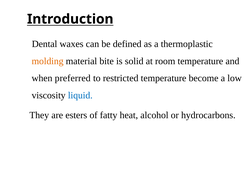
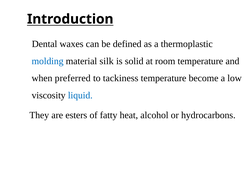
molding colour: orange -> blue (48, 61)
bite: bite -> silk (107, 61)
restricted: restricted -> tackiness (121, 78)
